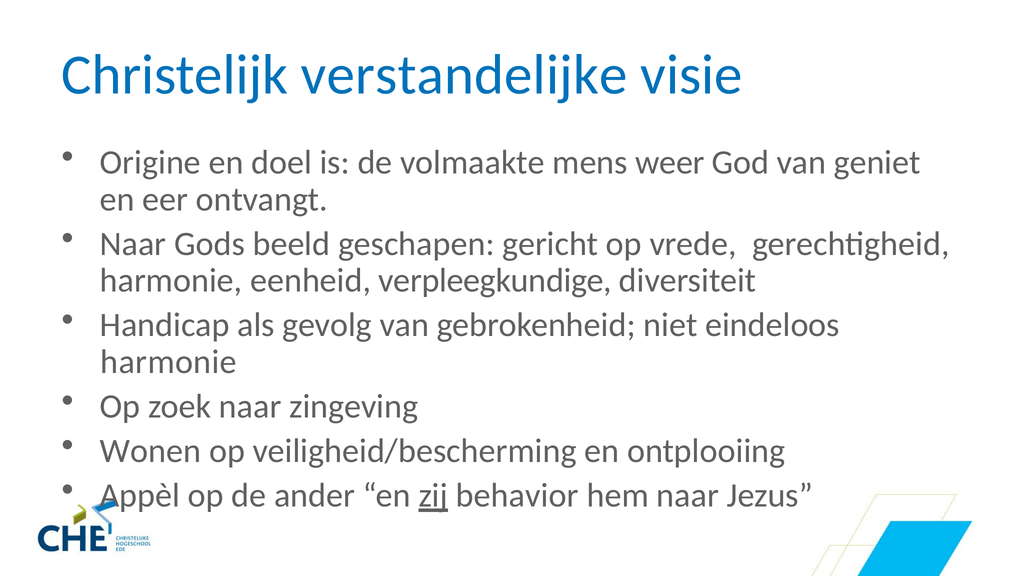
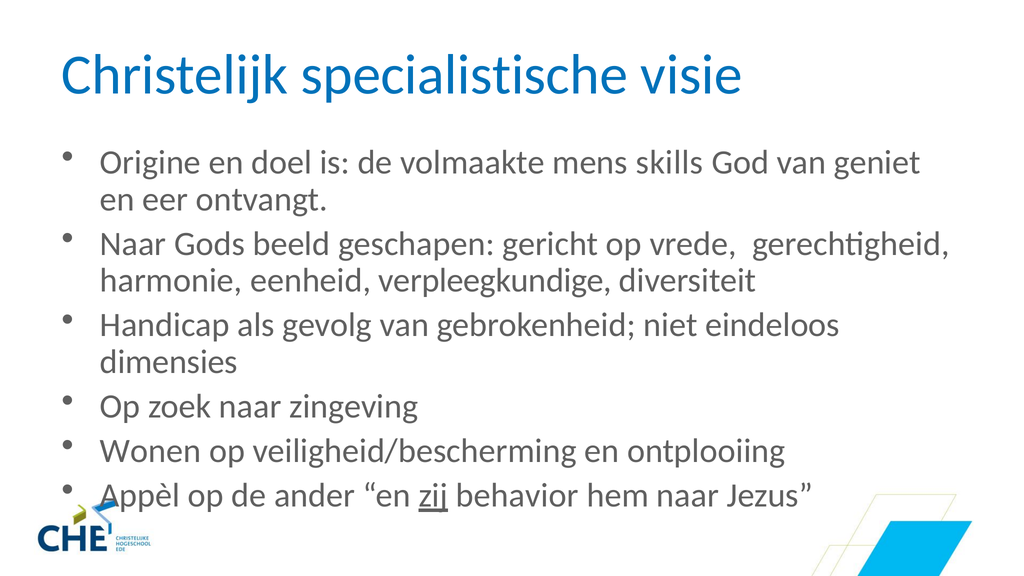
verstandelijke: verstandelijke -> specialistische (464, 75)
weer: weer -> skills (670, 162)
harmonie: harmonie -> dimensies (169, 362)
